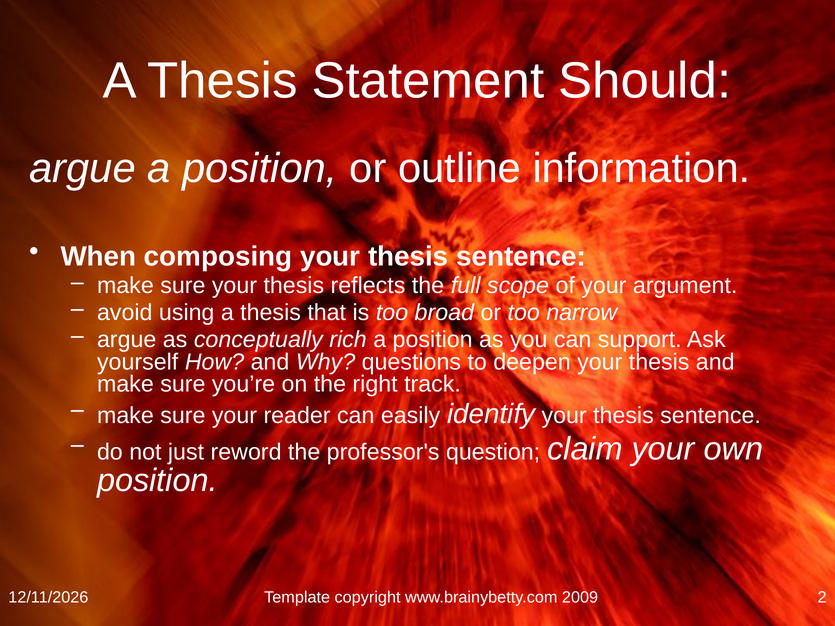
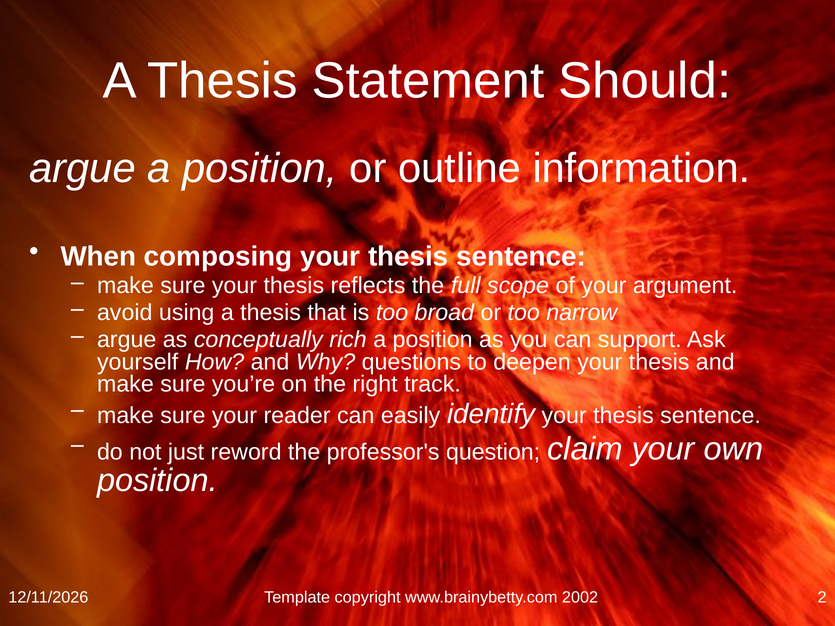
2009: 2009 -> 2002 (580, 598)
